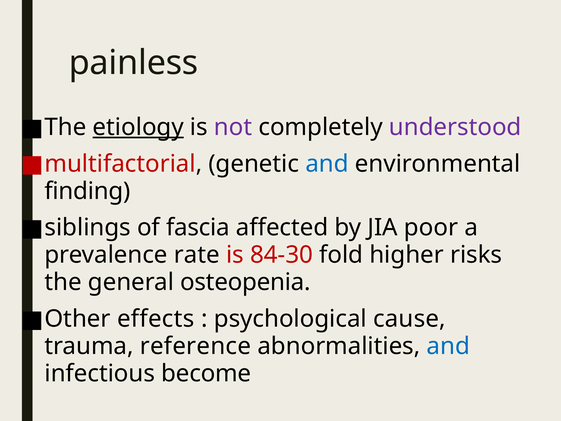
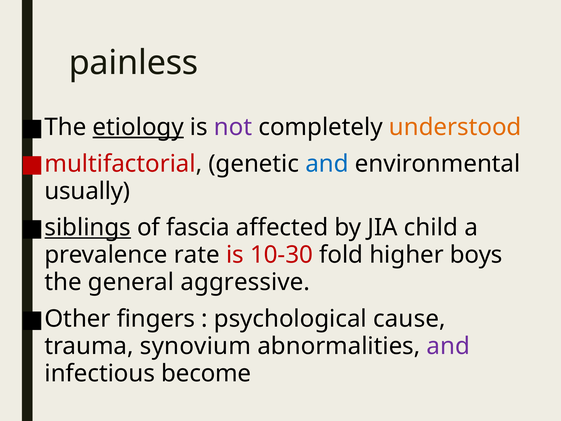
understood colour: purple -> orange (455, 127)
finding: finding -> usually (87, 191)
siblings underline: none -> present (88, 228)
poor: poor -> child (431, 228)
84-30: 84-30 -> 10-30 (282, 255)
risks: risks -> boys (476, 255)
osteopenia: osteopenia -> aggressive (245, 282)
effects: effects -> fingers (156, 319)
reference: reference -> synovium (195, 346)
and colour: blue -> purple (448, 346)
